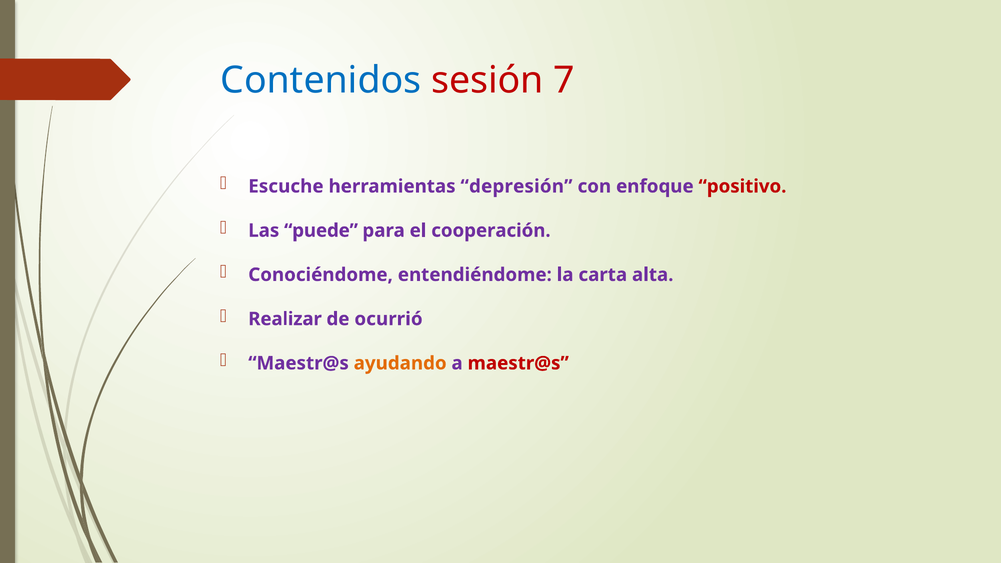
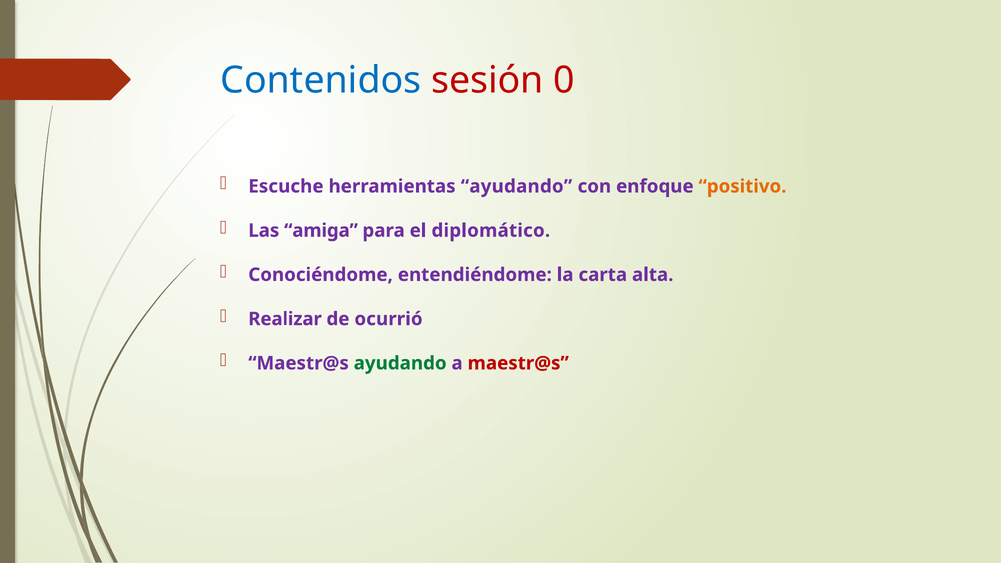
7: 7 -> 0 (564, 80)
herramientas depresión: depresión -> ayudando (516, 186)
positivo colour: red -> orange (742, 186)
puede: puede -> amiga (321, 231)
cooperación: cooperación -> diplomático (491, 231)
ayudando colour: orange -> green (400, 363)
